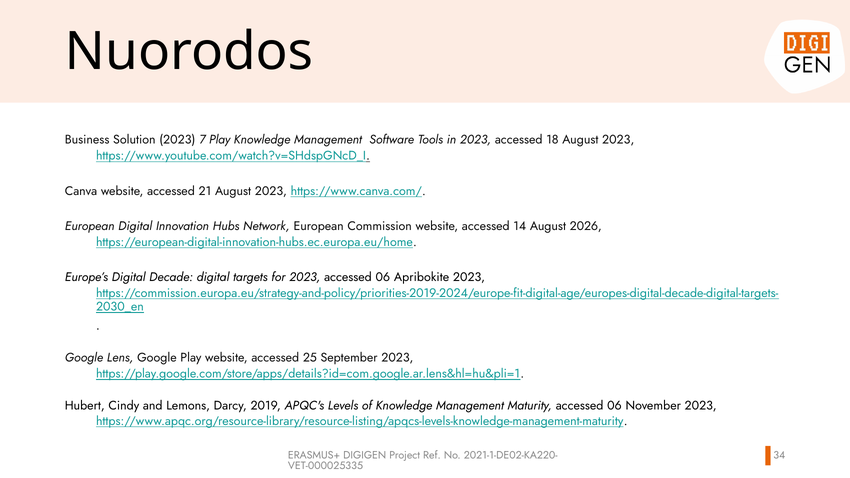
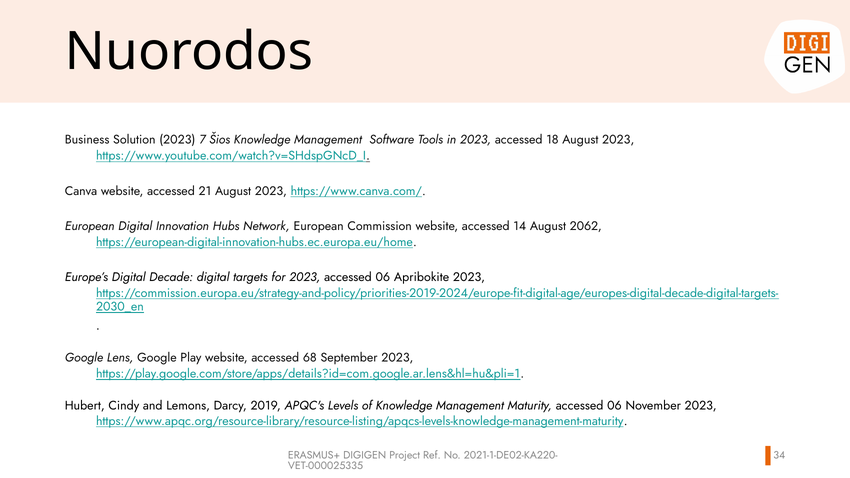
7 Play: Play -> Šios (220, 140)
2026: 2026 -> 2062 (586, 226)
25: 25 -> 68 (310, 358)
